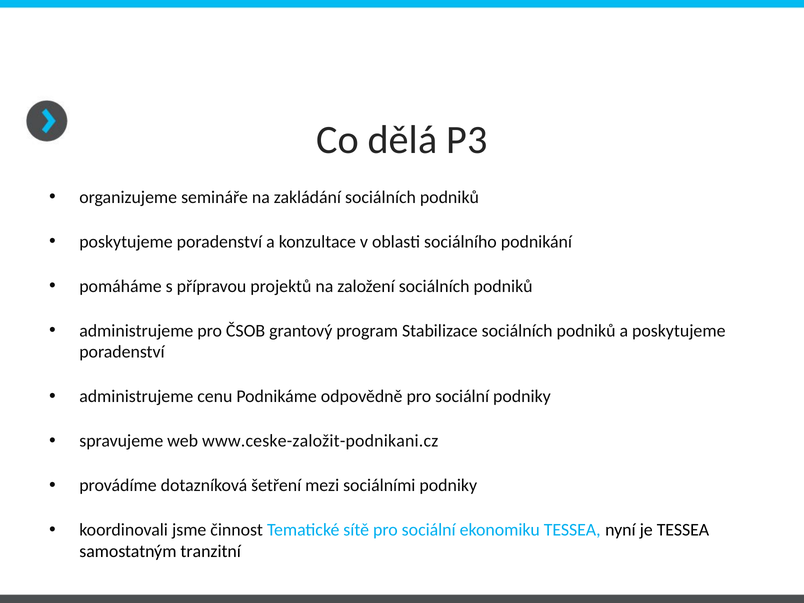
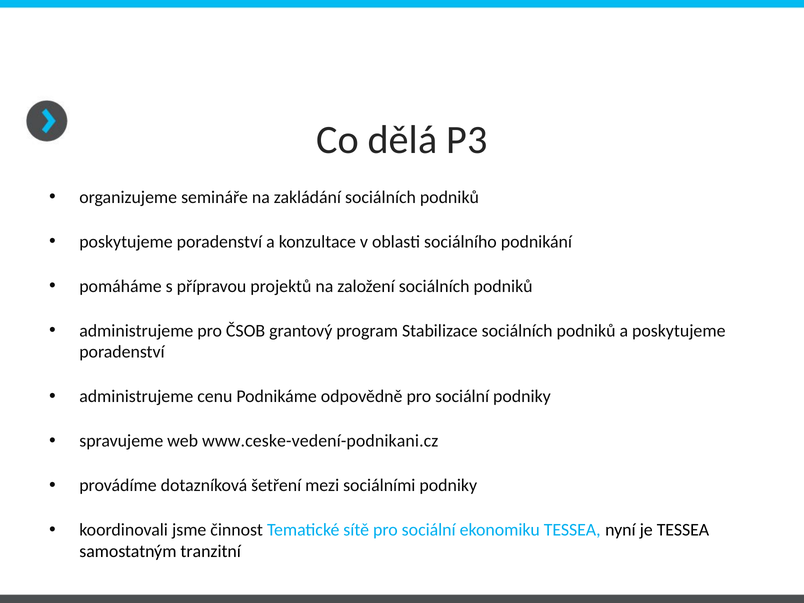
www.ceske-založit-podnikani.cz: www.ceske-založit-podnikani.cz -> www.ceske-vedení-podnikani.cz (320, 441)
